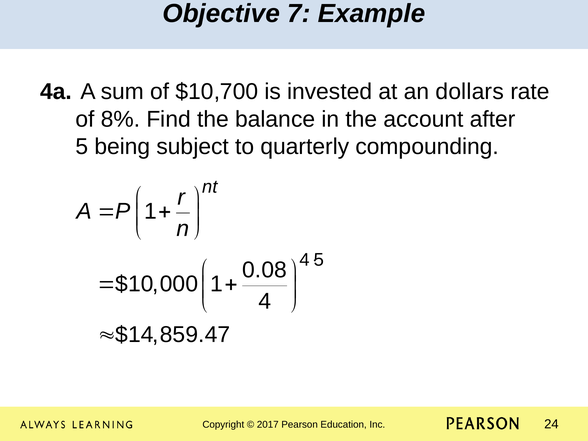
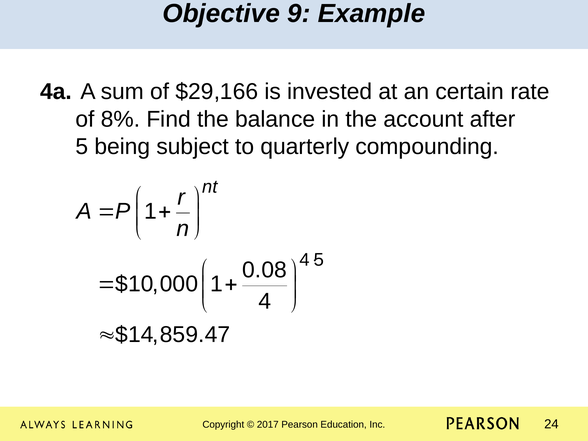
7: 7 -> 9 (299, 14)
$10,700: $10,700 -> $29,166 (217, 92)
dollars: dollars -> certain (470, 92)
